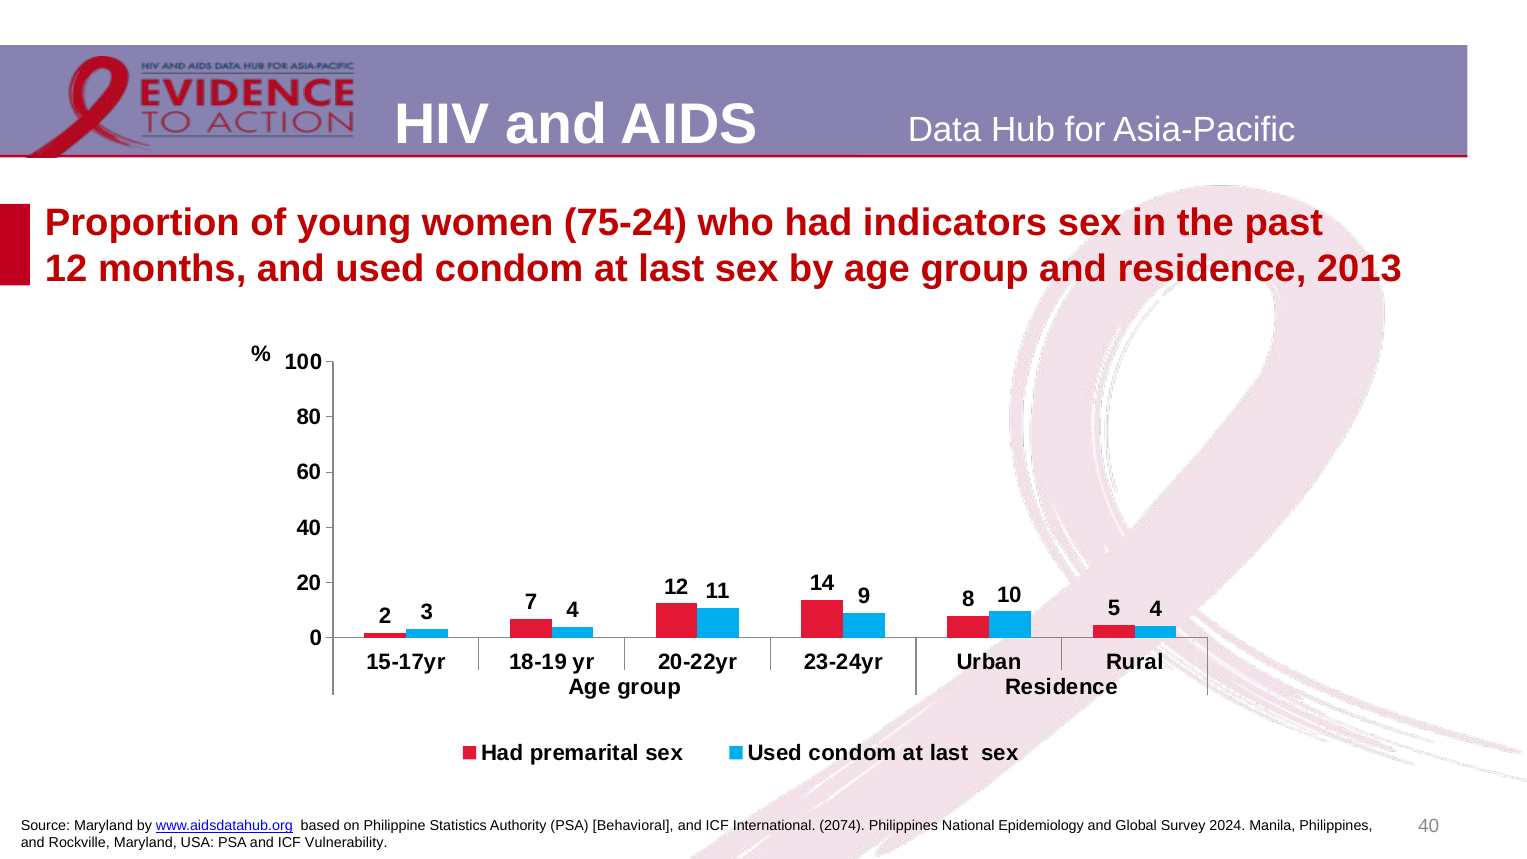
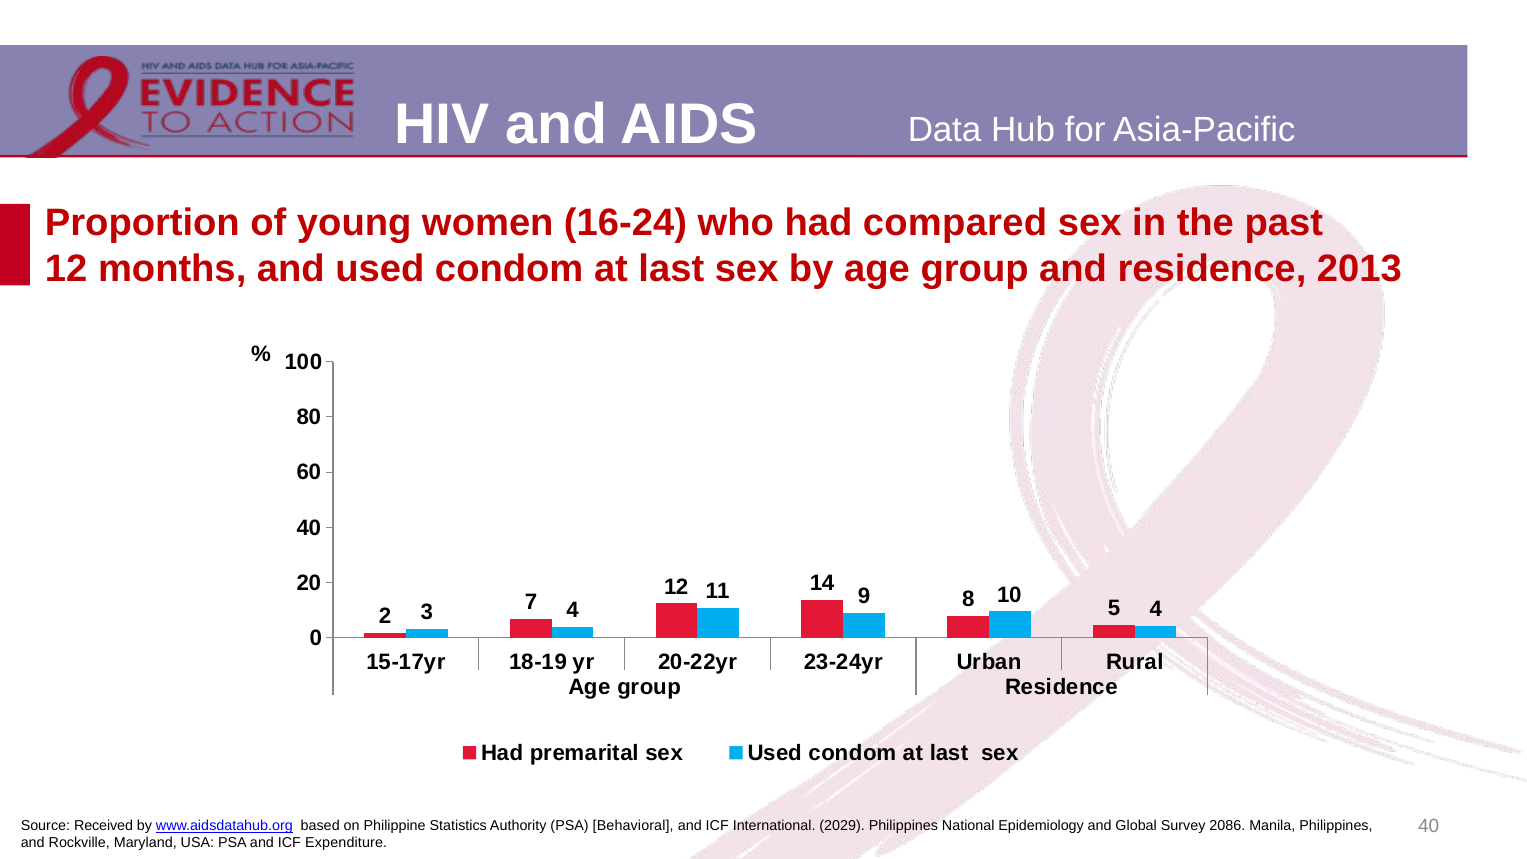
75-24: 75-24 -> 16-24 (626, 223)
indicators: indicators -> compared (955, 223)
Source Maryland: Maryland -> Received (104, 826)
2074: 2074 -> 2029 (842, 826)
2024: 2024 -> 2086 (1227, 826)
Vulnerability: Vulnerability -> Expenditure (346, 843)
